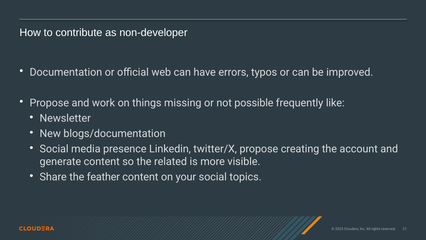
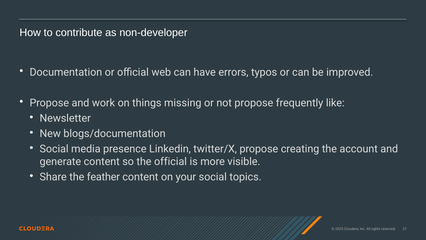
not possible: possible -> propose (254, 103)
the related: related -> official (171, 162)
